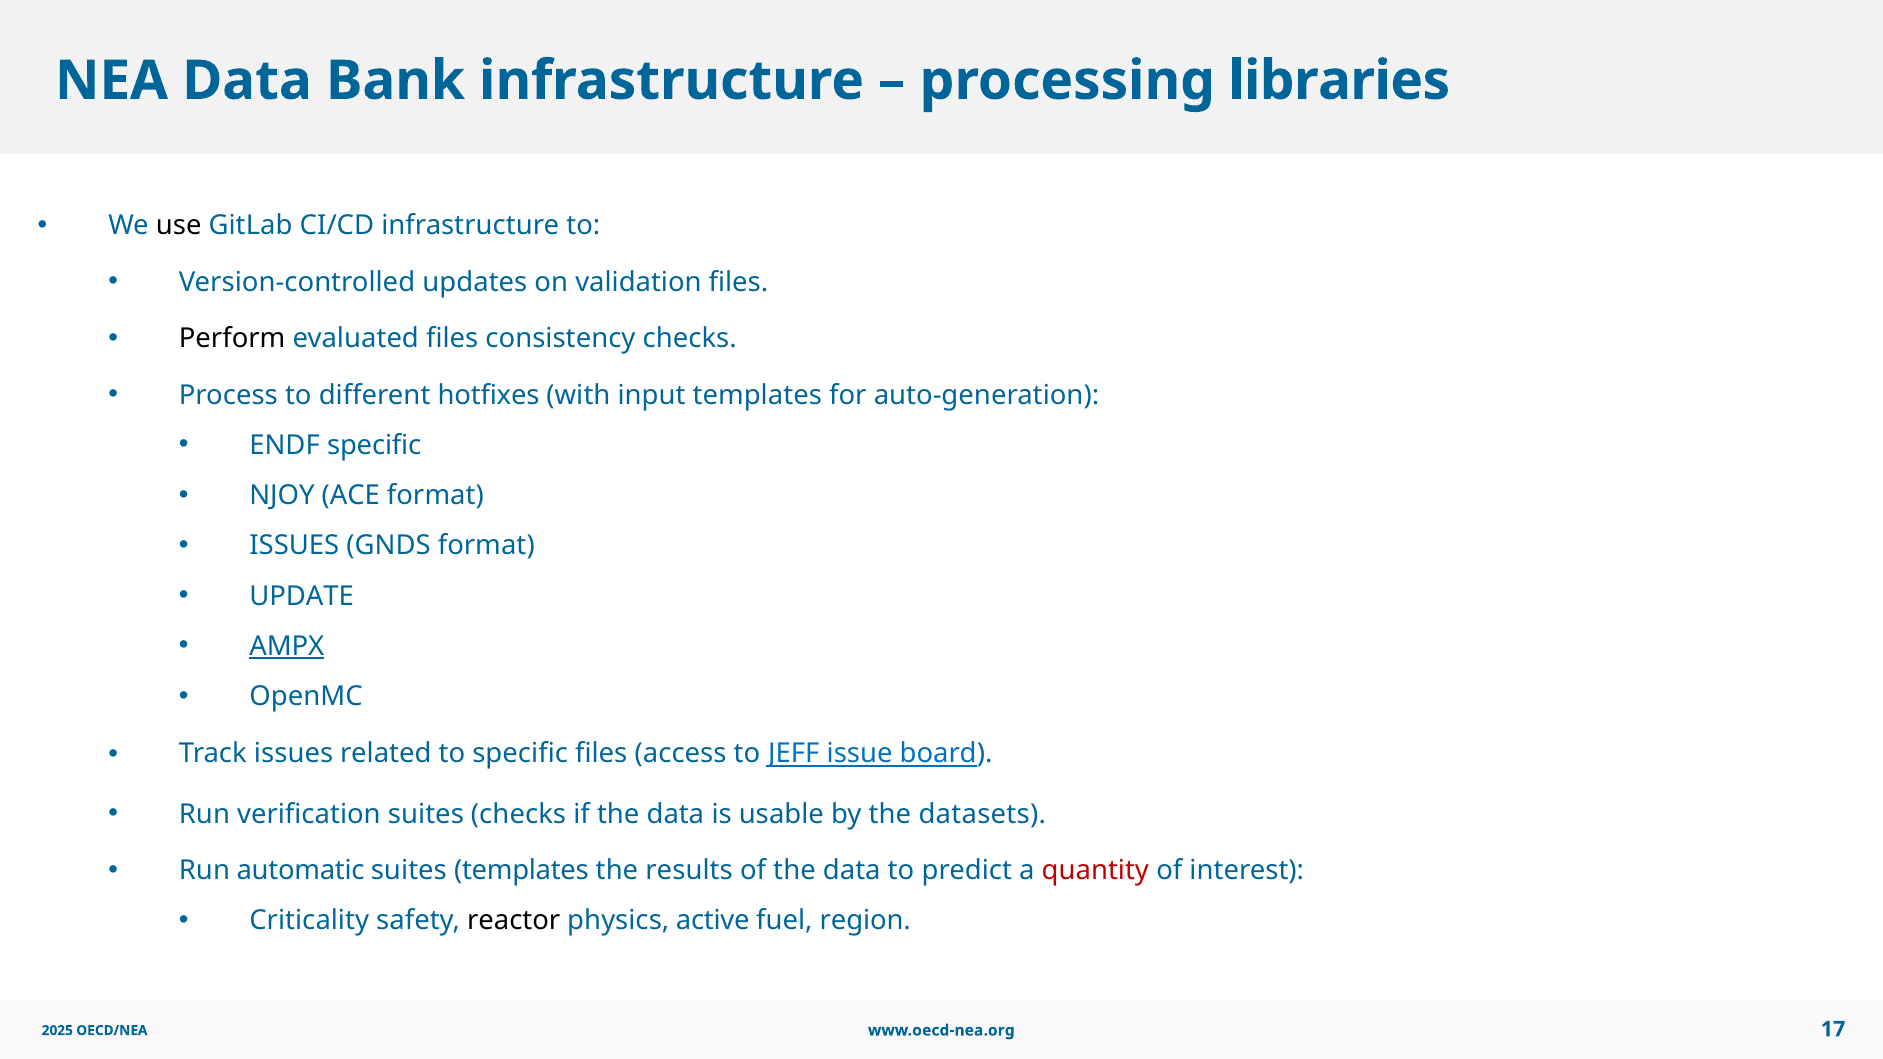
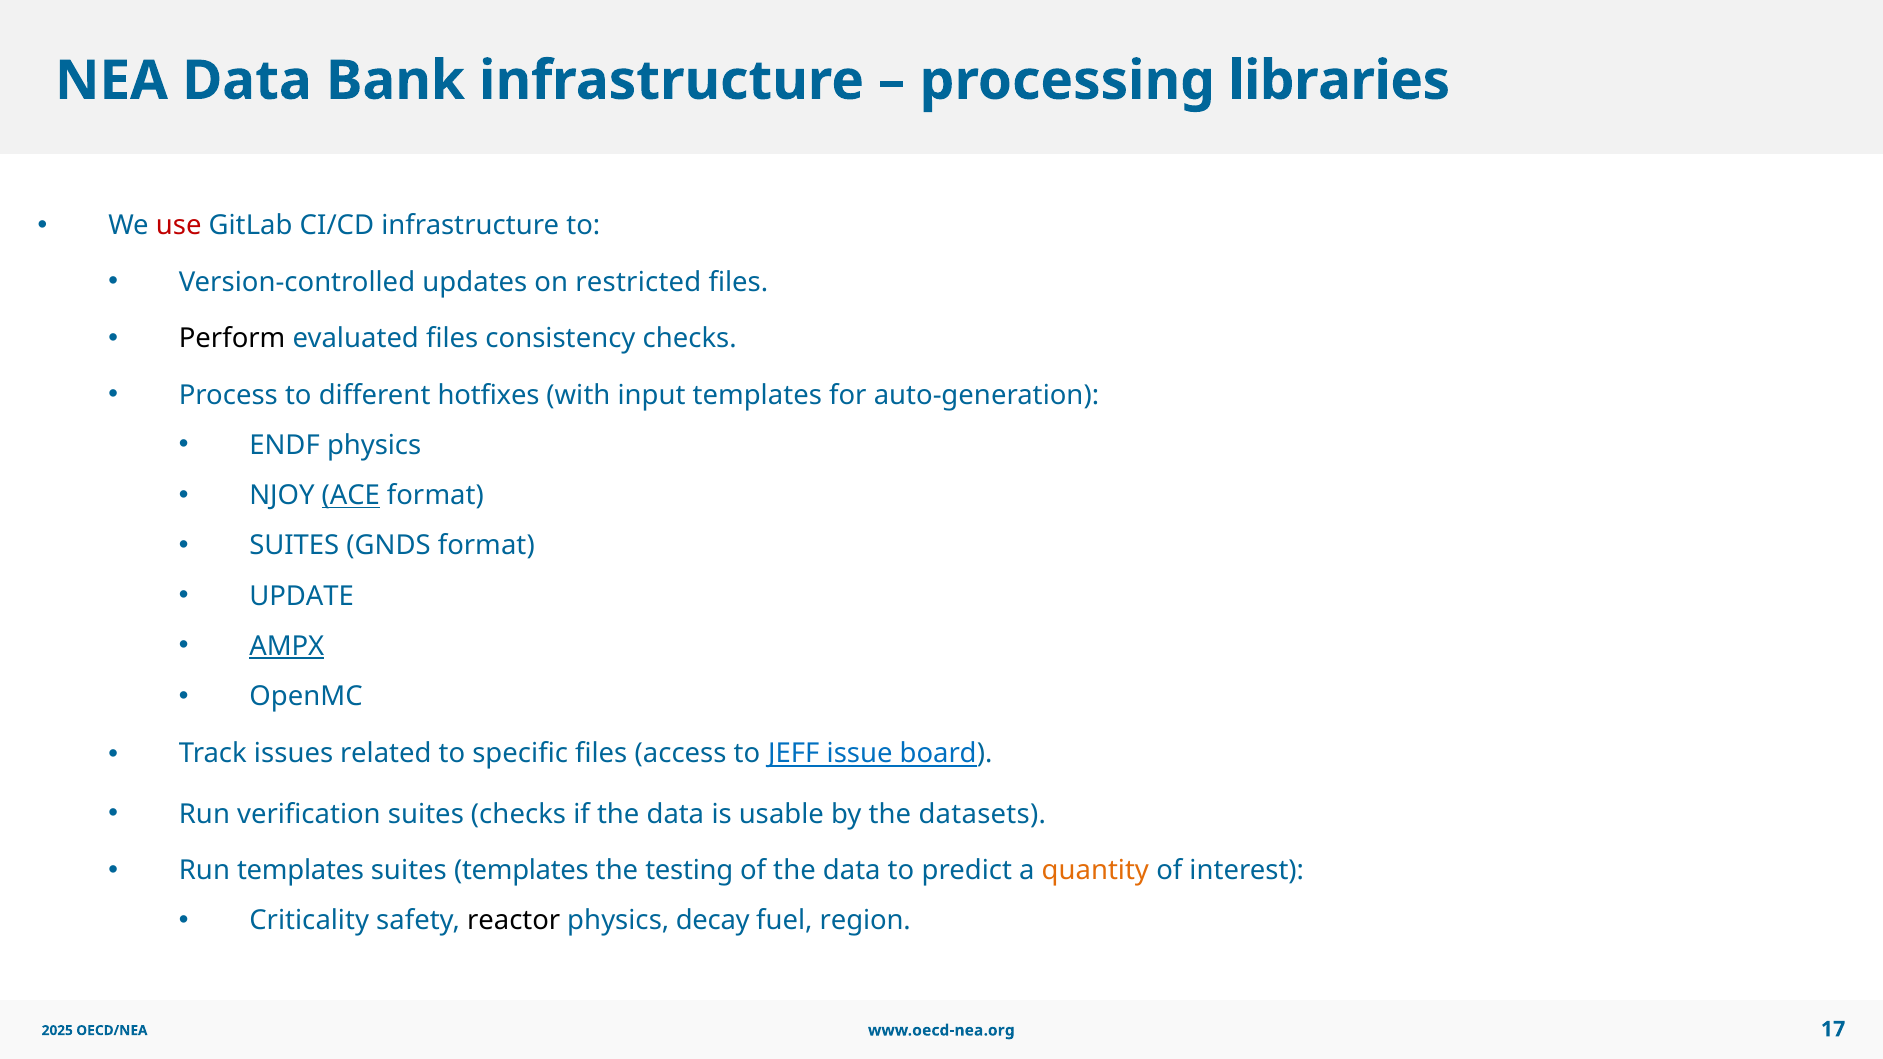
use colour: black -> red (179, 226)
validation: validation -> restricted (638, 282)
ENDF specific: specific -> physics (374, 445)
ACE underline: none -> present (351, 496)
ISSUES: ISSUES -> SUITES (294, 546)
Run automatic: automatic -> templates (301, 871)
results: results -> testing (689, 871)
quantity colour: red -> orange (1095, 871)
active: active -> decay (713, 921)
